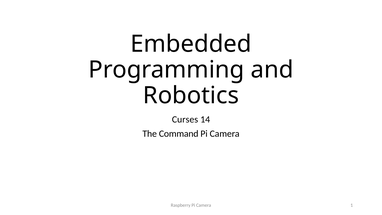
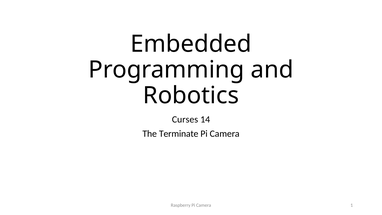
Command: Command -> Terminate (179, 134)
